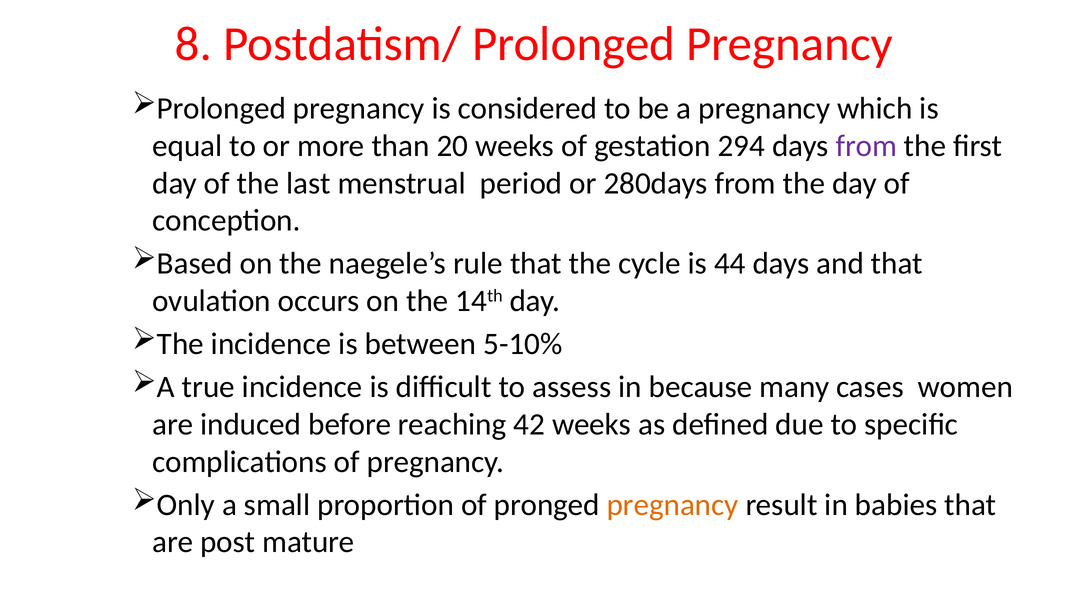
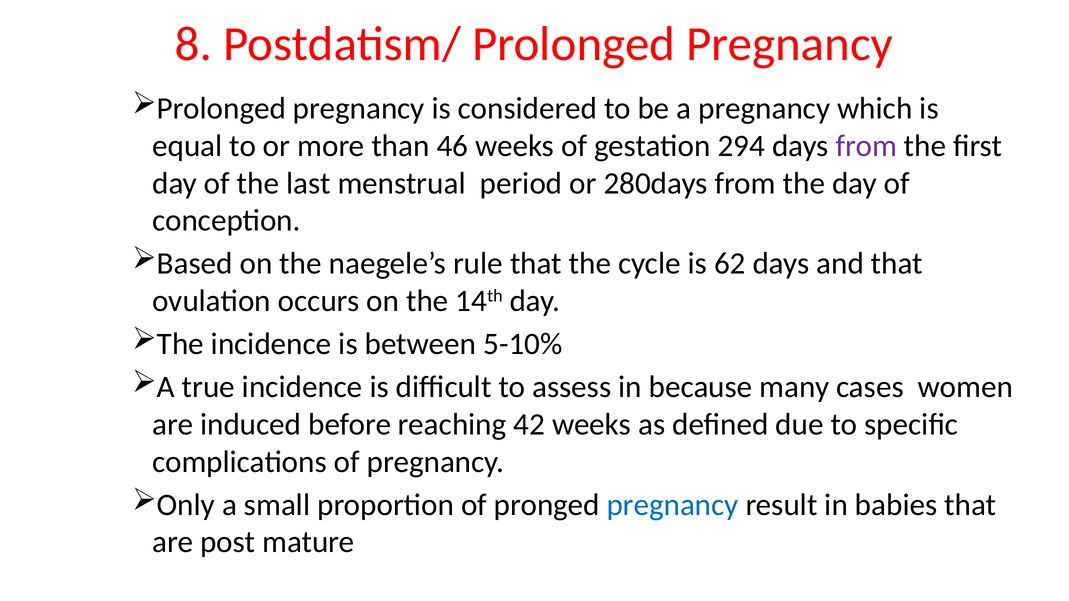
20: 20 -> 46 (452, 146)
44: 44 -> 62 (730, 264)
pregnancy colour: orange -> blue (673, 505)
